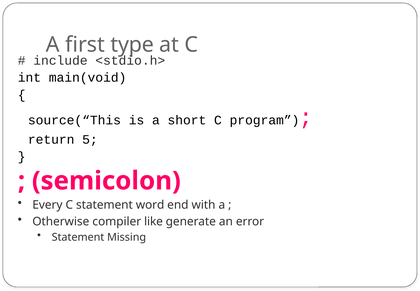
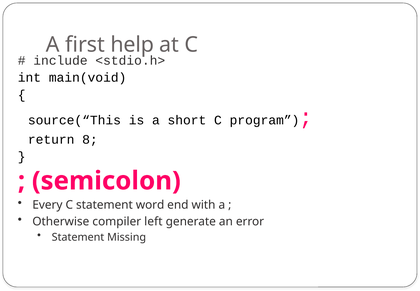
type: type -> help (132, 45)
5: 5 -> 8 (90, 139)
like: like -> left (153, 221)
